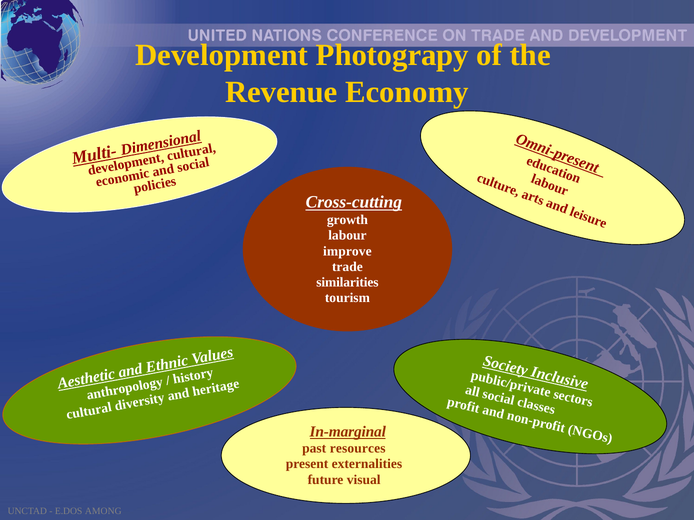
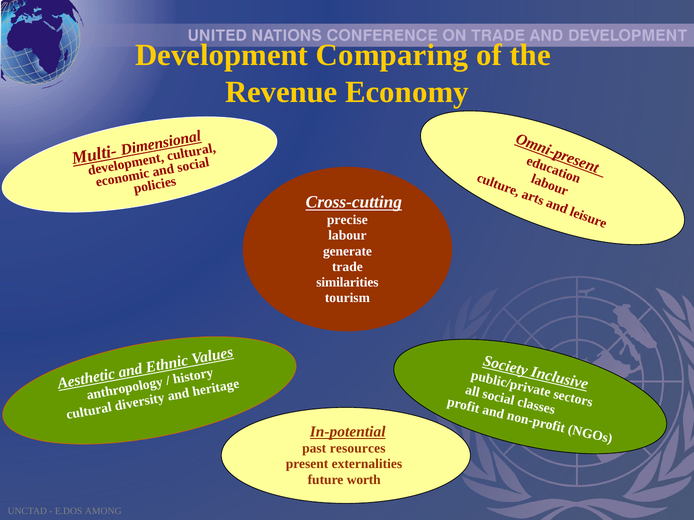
Photograpy: Photograpy -> Comparing (392, 55)
growth: growth -> precise (347, 220)
improve: improve -> generate (347, 251)
In-marginal: In-marginal -> In-potential (348, 432)
visual: visual -> worth (364, 480)
